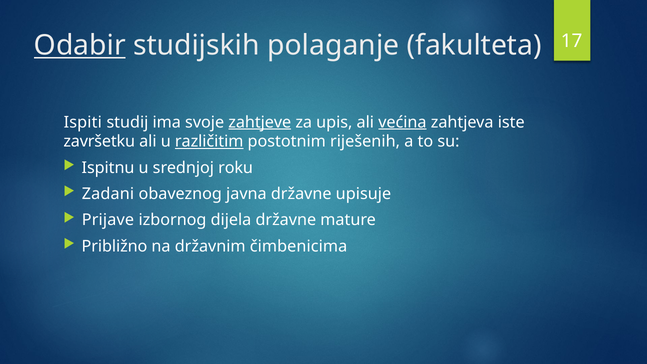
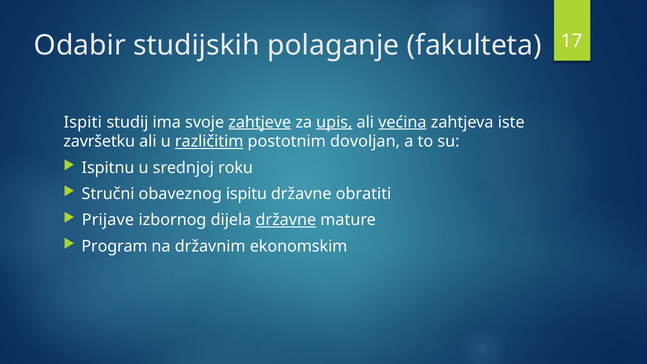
Odabir underline: present -> none (80, 45)
upis underline: none -> present (334, 122)
riješenih: riješenih -> dovoljan (365, 142)
Zadani: Zadani -> Stručni (108, 194)
javna: javna -> ispitu (246, 194)
upisuje: upisuje -> obratiti (364, 194)
državne underline: none -> present (286, 220)
Približno: Približno -> Program (115, 246)
čimbenicima: čimbenicima -> ekonomskim (299, 246)
